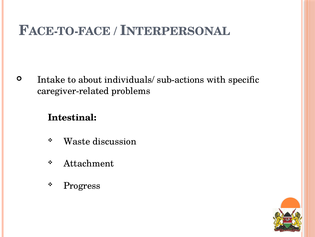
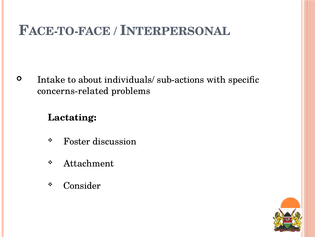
caregiver-related: caregiver-related -> concerns-related (73, 91)
Intestinal: Intestinal -> Lactating (72, 117)
Waste: Waste -> Foster (77, 141)
Progress: Progress -> Consider (82, 185)
